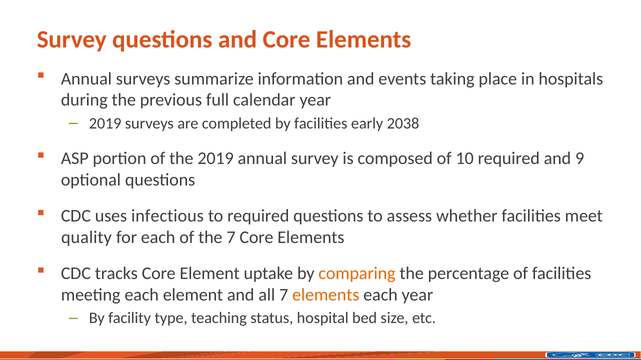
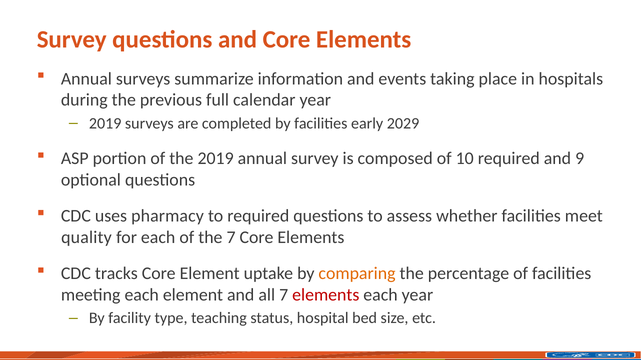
2038: 2038 -> 2029 (403, 124)
infectious: infectious -> pharmacy (168, 216)
elements colour: orange -> red (326, 295)
